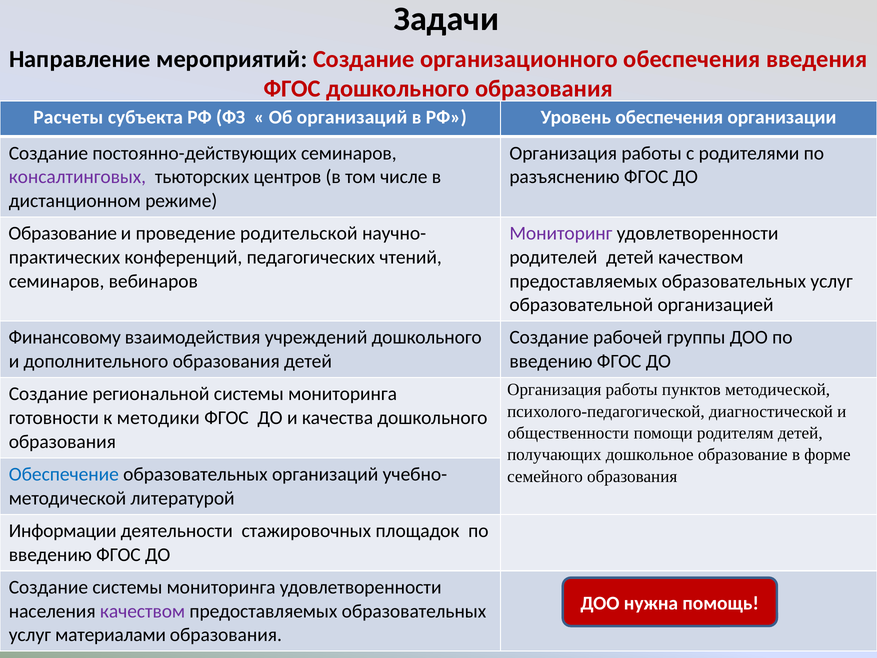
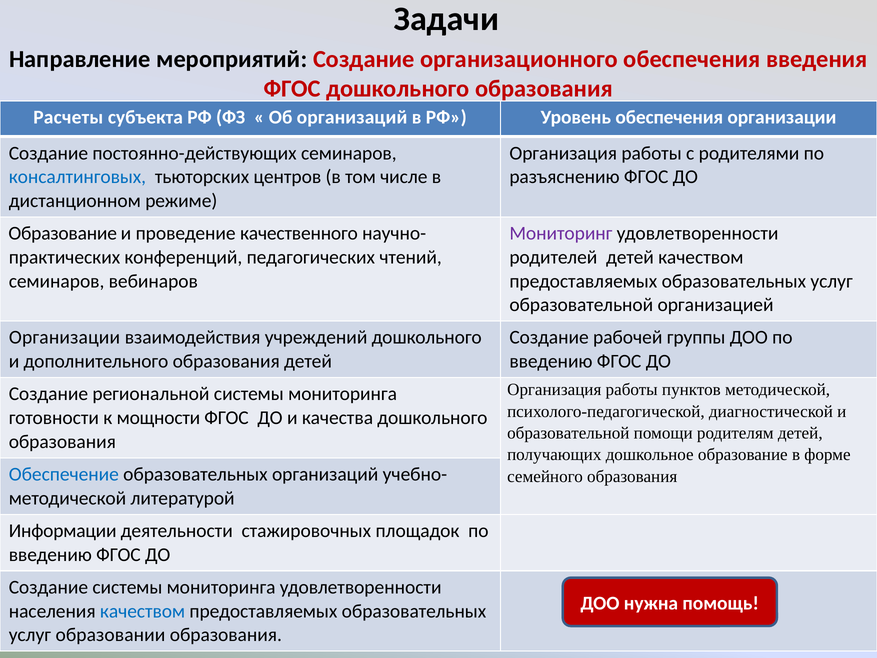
консалтинговых colour: purple -> blue (77, 177)
родительской: родительской -> качественного (299, 233)
Финансовому: Финансовому -> Организации (65, 337)
методики: методики -> мощности (158, 418)
общественности: общественности -> образовательной (568, 433)
качеством colour: purple -> blue (143, 611)
материалами: материалами -> образовании (110, 635)
